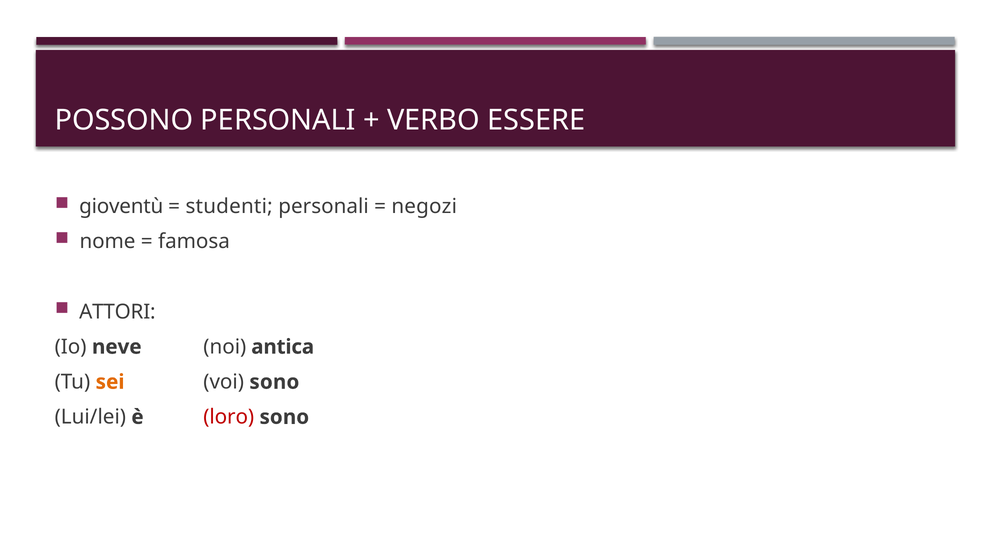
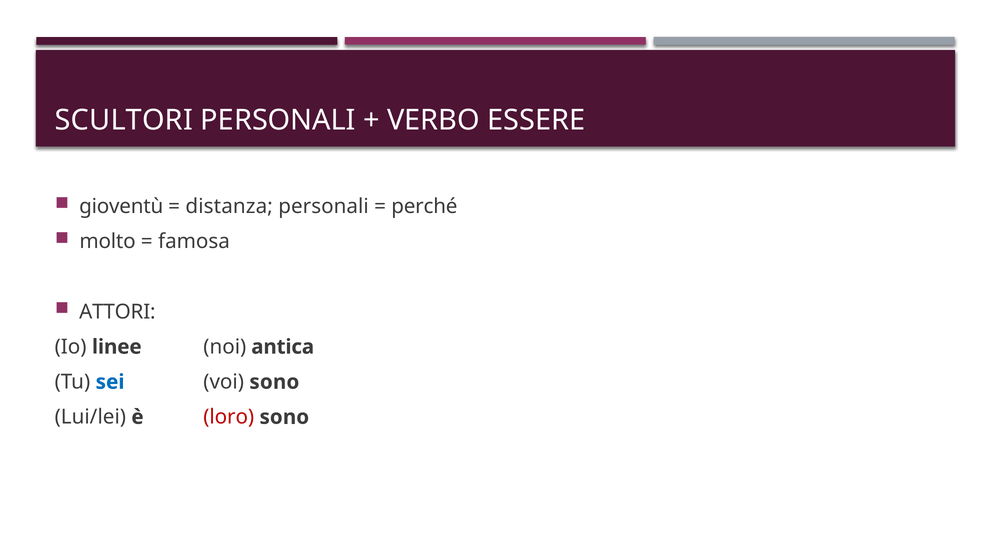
POSSONO: POSSONO -> SCULTORI (124, 120)
studenti: studenti -> distanza (229, 207)
negozi: negozi -> perché (424, 207)
nome: nome -> molto (108, 242)
neve: neve -> linee (117, 347)
sei colour: orange -> blue (110, 382)
